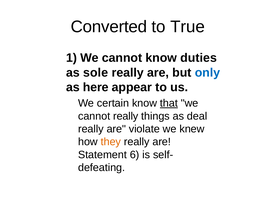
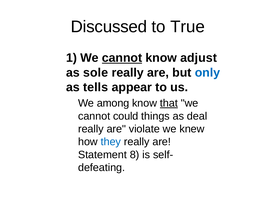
Converted: Converted -> Discussed (109, 27)
cannot underline: none -> present (122, 58)
duties: duties -> adjust (199, 58)
here: here -> tells (96, 87)
certain: certain -> among (113, 103)
cannot really: really -> could (126, 116)
they colour: orange -> blue (111, 142)
6: 6 -> 8 (135, 155)
